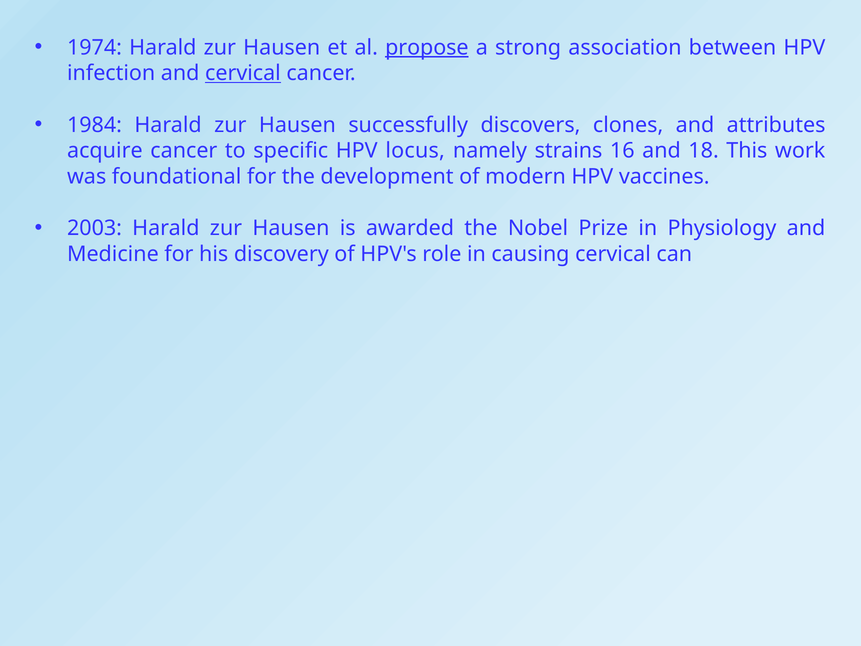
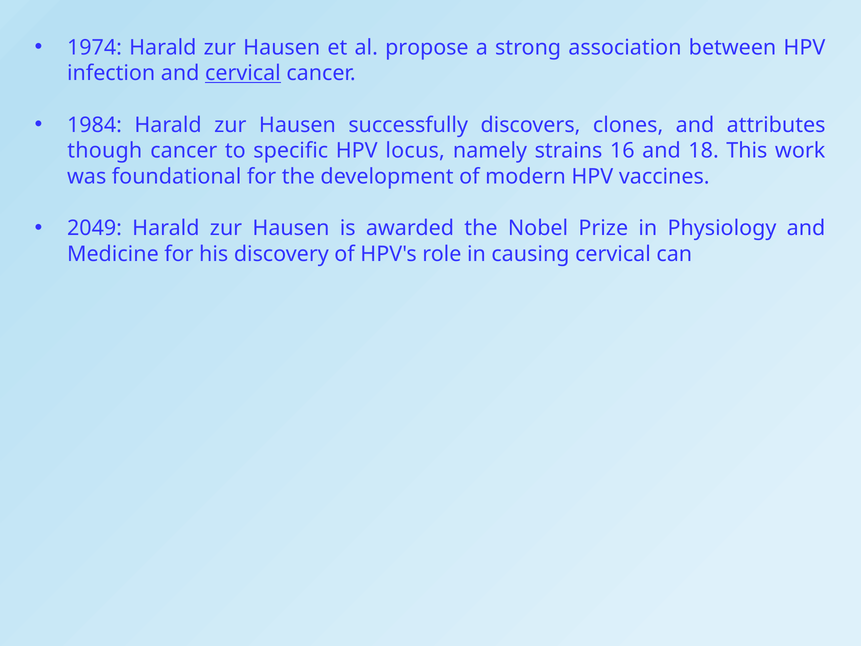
propose underline: present -> none (427, 47)
acquire: acquire -> though (105, 151)
2003: 2003 -> 2049 (95, 228)
